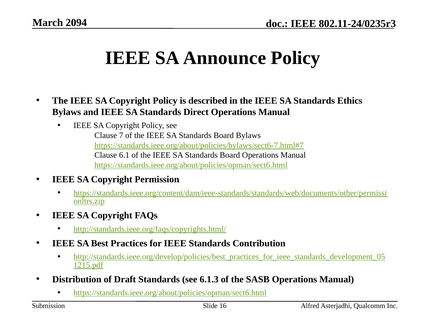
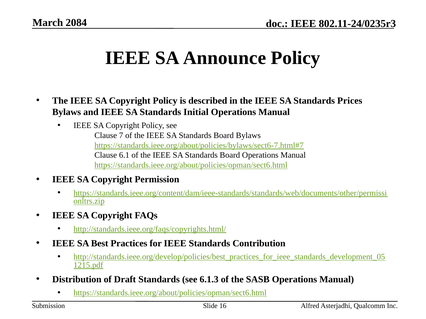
2094: 2094 -> 2084 (76, 23)
Ethics: Ethics -> Prices (350, 101)
Direct: Direct -> Initial (196, 112)
